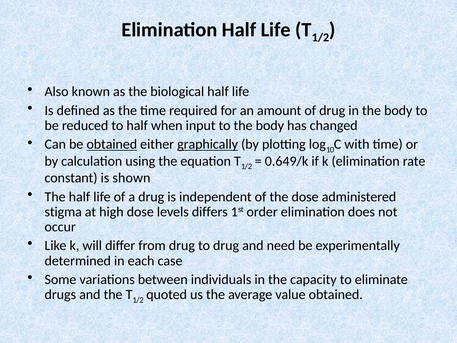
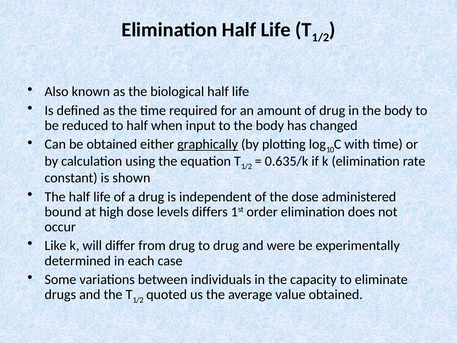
obtained underline: present -> none (112, 144)
0.649/k: 0.649/k -> 0.635/k (287, 161)
stigma: stigma -> bound (63, 212)
need: need -> were (281, 246)
